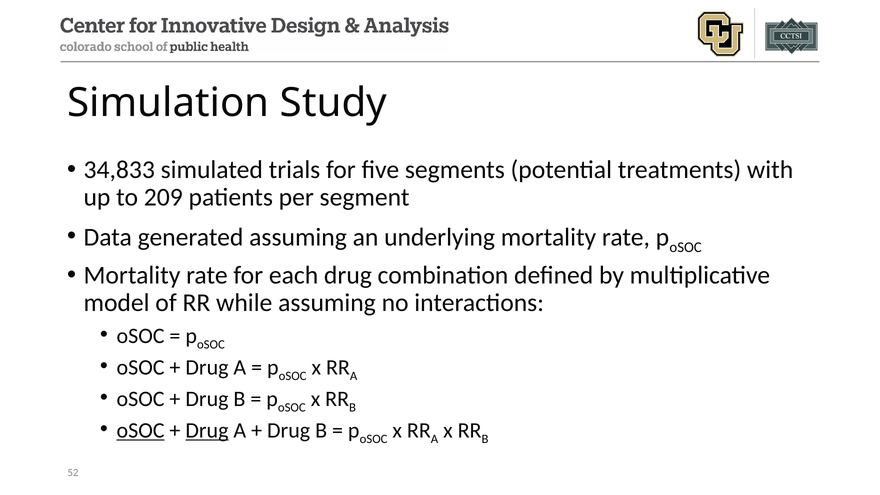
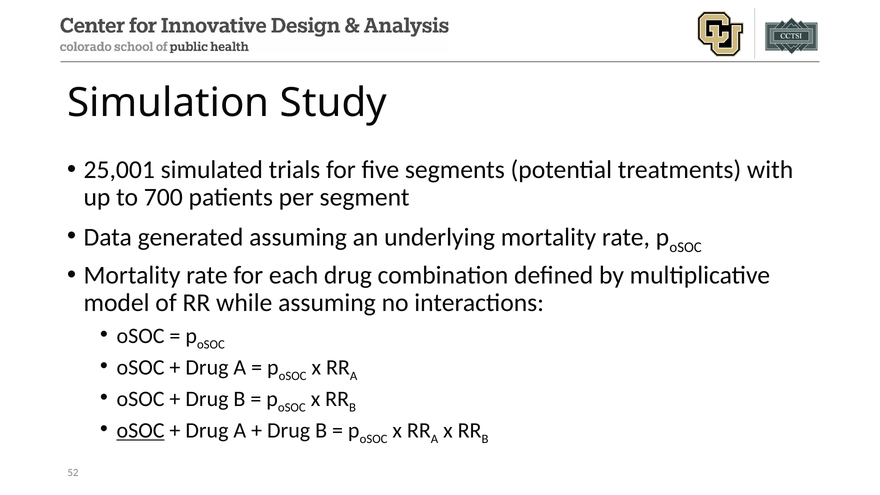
34,833: 34,833 -> 25,001 (119, 170)
209: 209 -> 700 (163, 198)
Drug underline: present -> none (207, 431)
